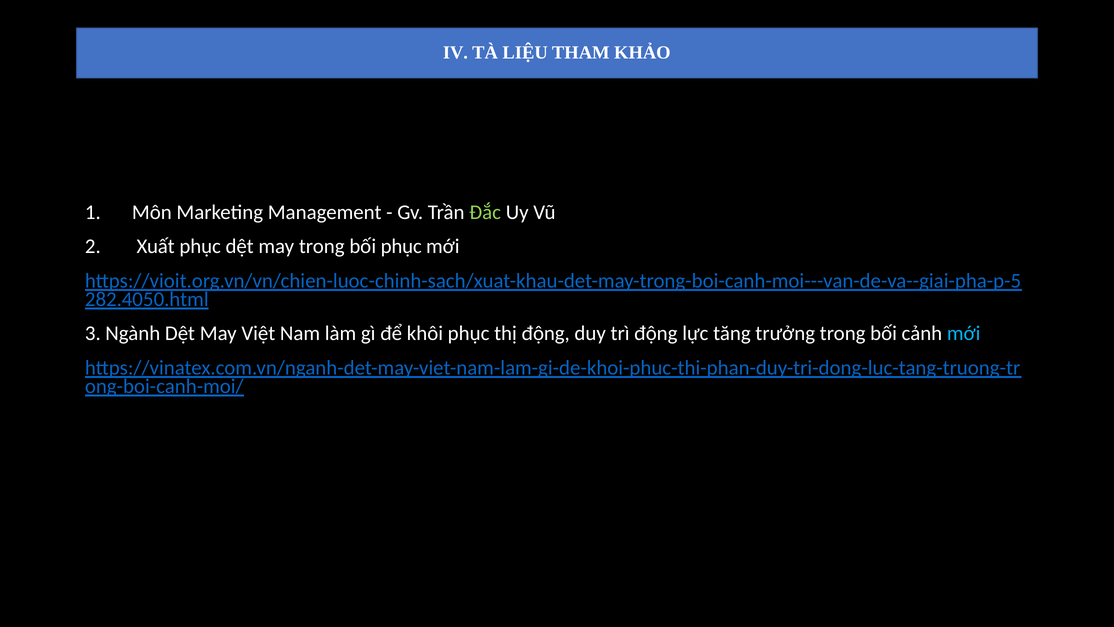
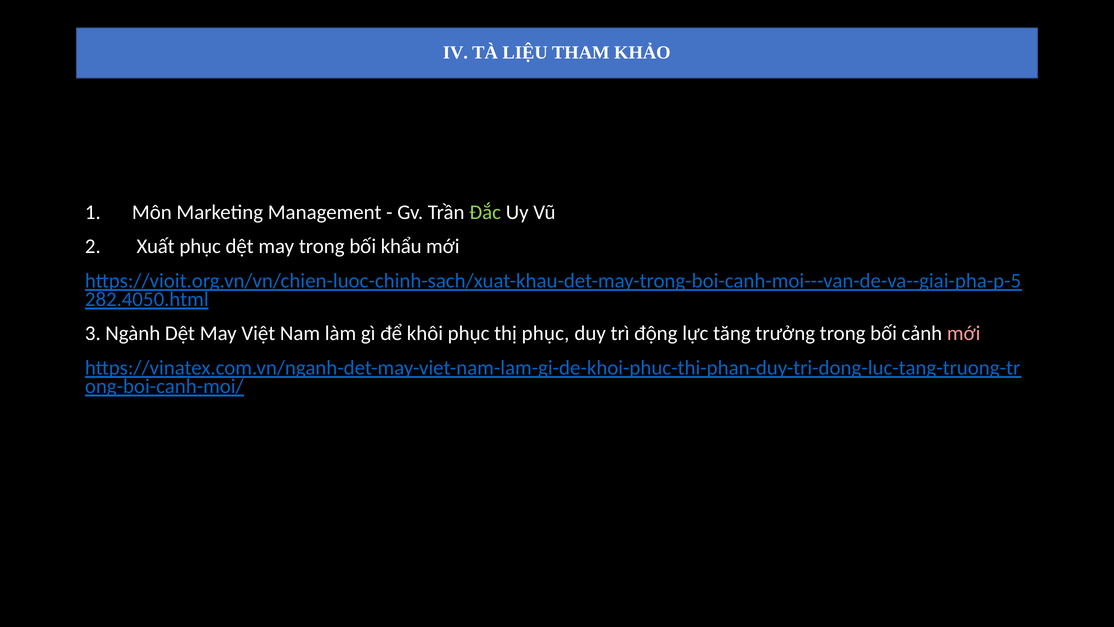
bối phục: phục -> khẩu (401, 246)
thị động: động -> phục (546, 333)
mới colour: light blue -> pink (964, 333)
